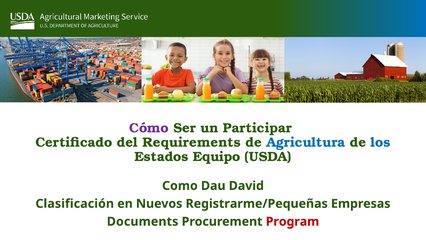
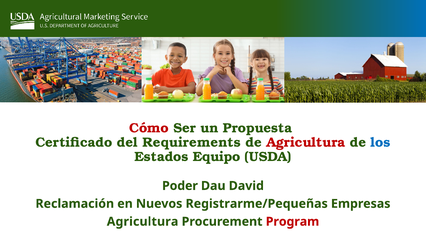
Cómo colour: purple -> red (149, 128)
Participar: Participar -> Propuesta (258, 128)
Agricultura colour: blue -> red (306, 142)
Como: Como -> Poder (180, 186)
Clasificación: Clasificación -> Reclamación (75, 203)
Documents: Documents -> Agricultura (143, 221)
